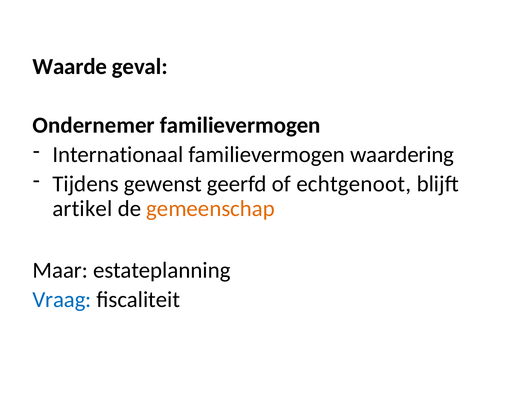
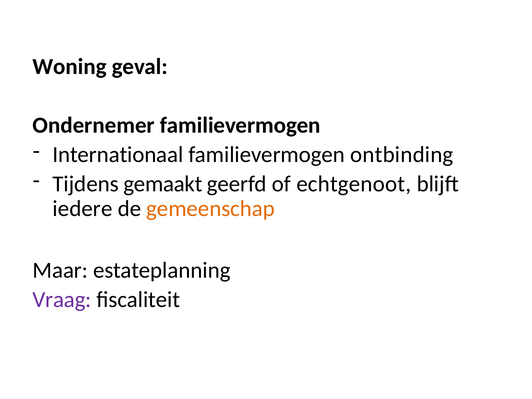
Waarde: Waarde -> Woning (70, 67)
waardering: waardering -> ontbinding (402, 155)
gewenst: gewenst -> gemaakt (163, 184)
artikel: artikel -> iedere (82, 209)
Vraag colour: blue -> purple (62, 300)
